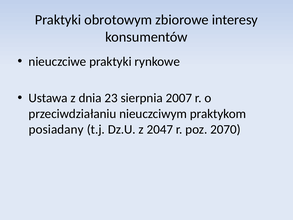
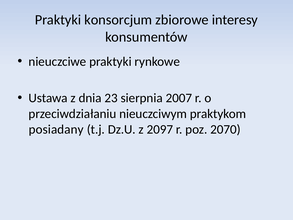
obrotowym: obrotowym -> konsorcjum (118, 20)
2047: 2047 -> 2097 (160, 129)
